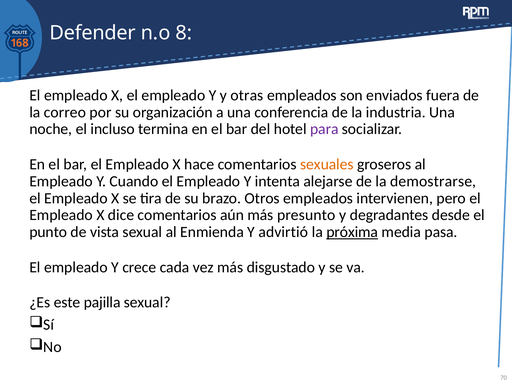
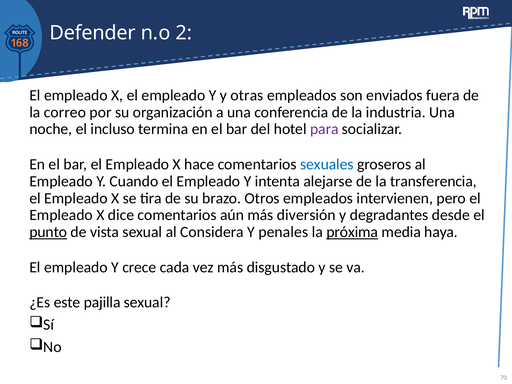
8: 8 -> 2 (184, 33)
sexuales colour: orange -> blue (327, 164)
demostrarse: demostrarse -> transferencia (433, 181)
presunto: presunto -> diversión (306, 215)
punto underline: none -> present (48, 232)
Enmienda: Enmienda -> Considera (212, 232)
advirtió: advirtió -> penales (283, 232)
pasa: pasa -> haya (441, 232)
